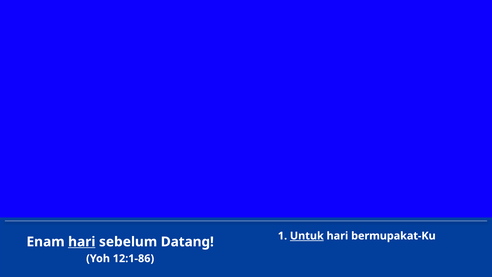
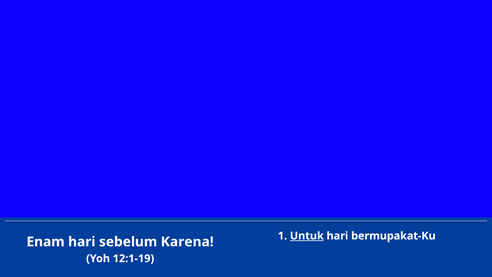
hari underline: present -> none (82, 242)
Datang: Datang -> Karena (187, 242)
12:1-86: 12:1-86 -> 12:1-19 (133, 258)
